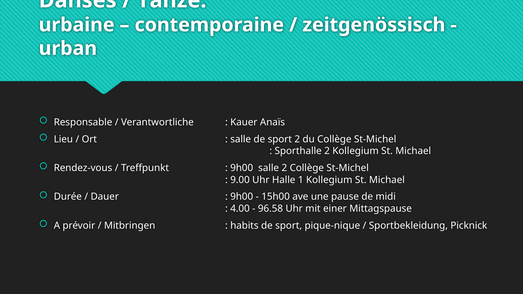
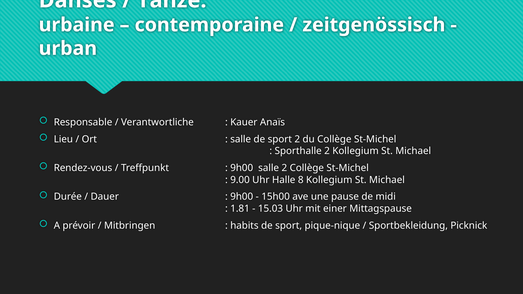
1: 1 -> 8 (301, 180)
4.00: 4.00 -> 1.81 (240, 209)
96.58: 96.58 -> 15.03 (270, 209)
